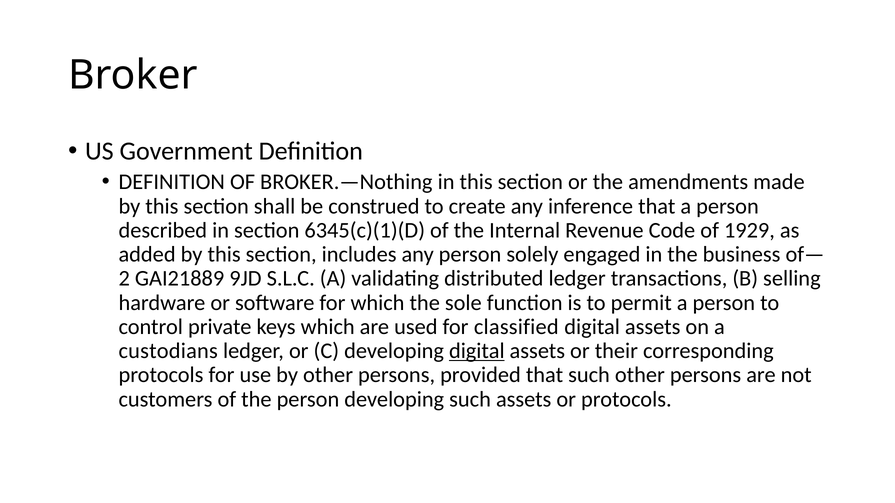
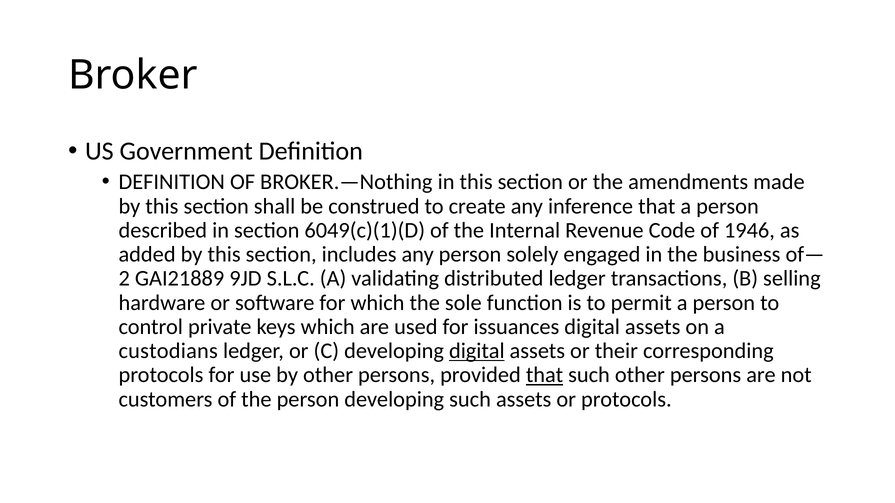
6345(c)(1)(D: 6345(c)(1)(D -> 6049(c)(1)(D (365, 230)
1929: 1929 -> 1946 (749, 230)
classified: classified -> issuances (516, 327)
that underline: none -> present (545, 375)
